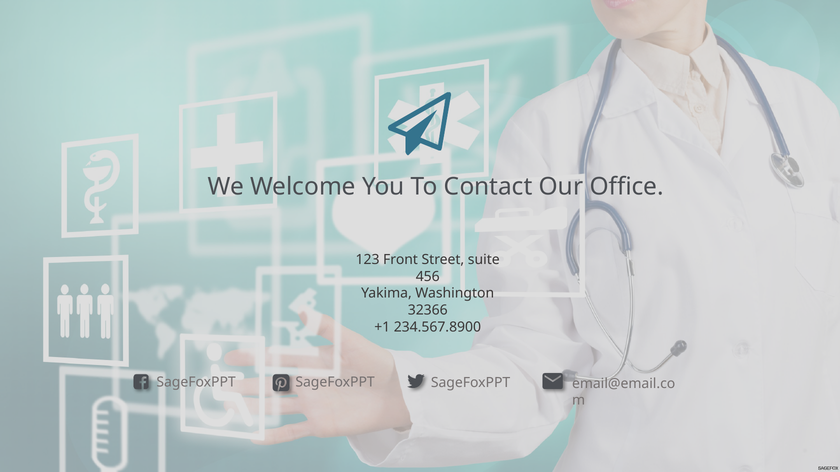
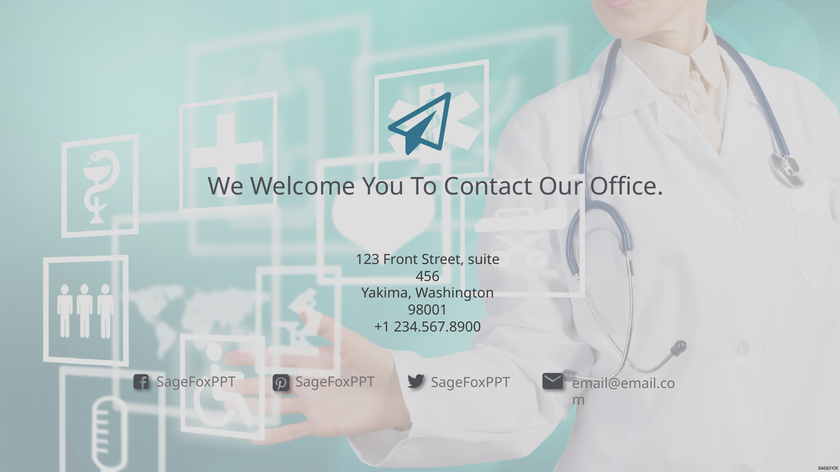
32366: 32366 -> 98001 (428, 310)
